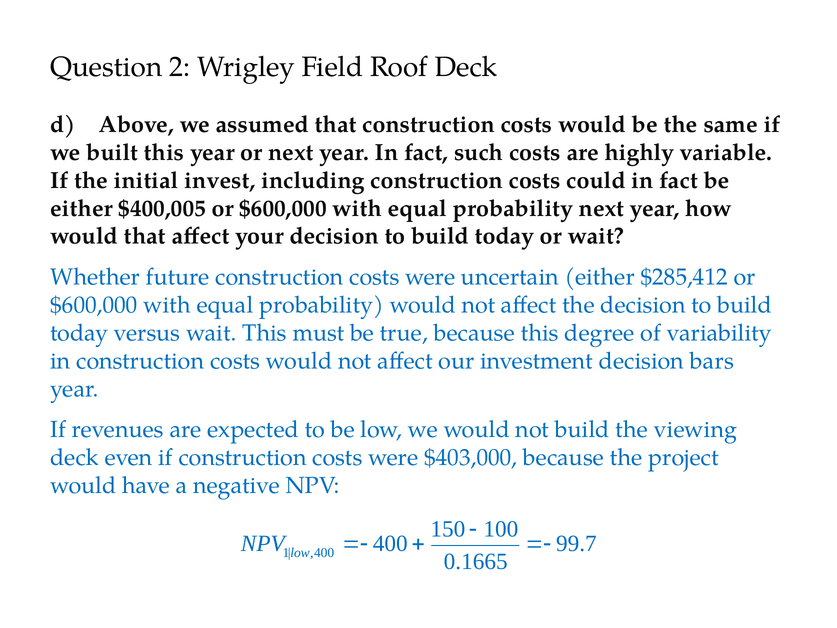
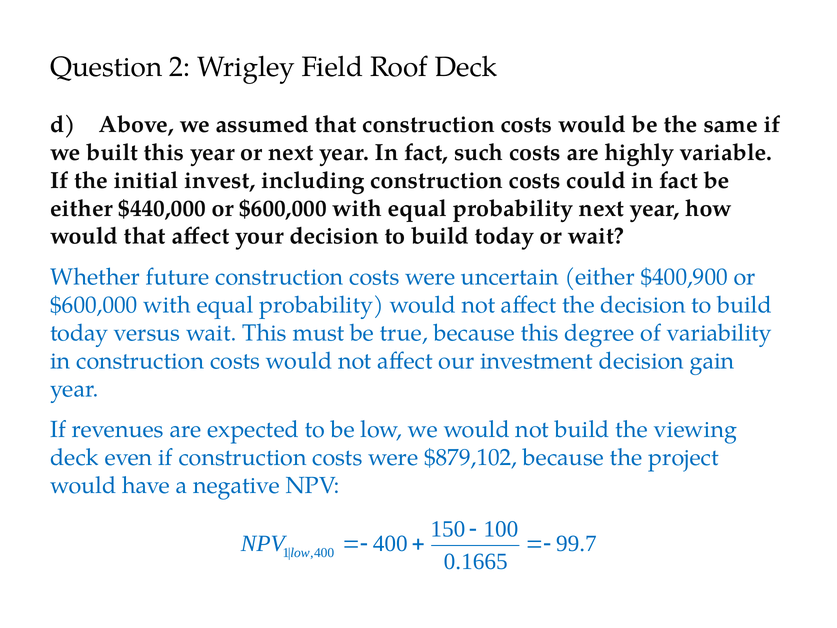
$400,005: $400,005 -> $440,000 (162, 208)
$285,412: $285,412 -> $400,900 (684, 277)
bars: bars -> gain (712, 361)
$403,000: $403,000 -> $879,102 (471, 458)
